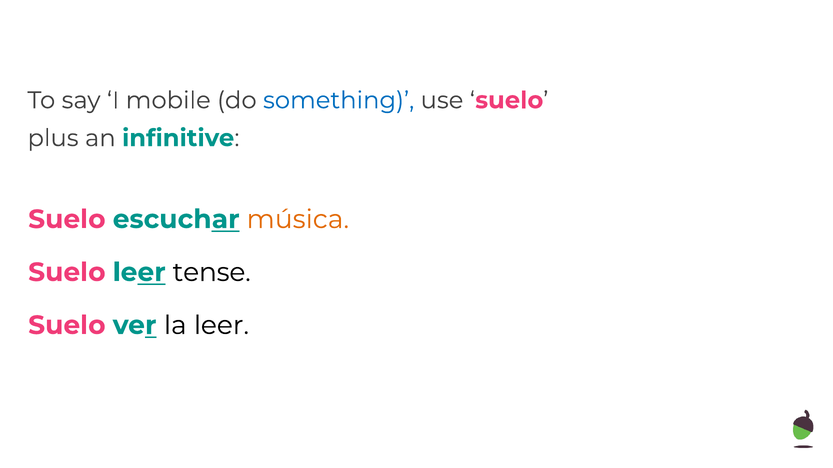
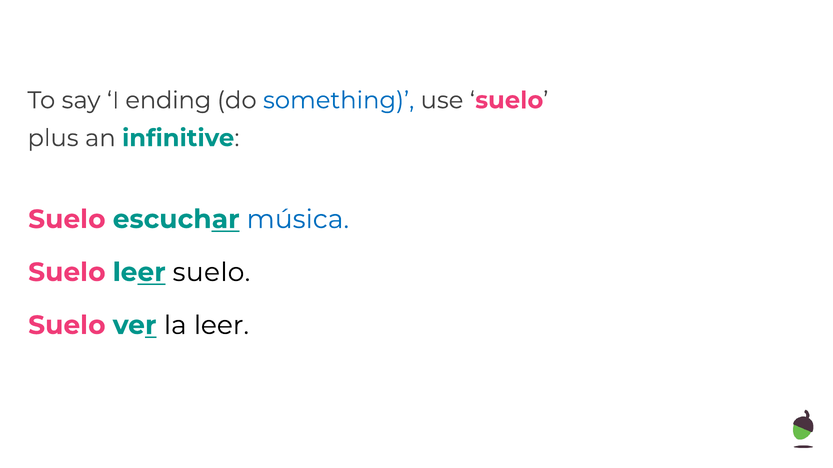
mobile: mobile -> ending (168, 100)
música colour: orange -> blue (298, 220)
leer tense: tense -> suelo (211, 273)
